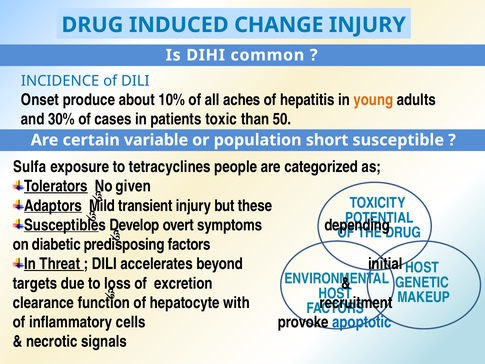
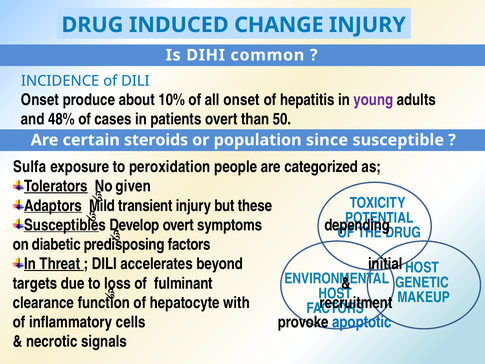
all aches: aches -> onset (242, 100)
young colour: orange -> purple (373, 100)
30%: 30% -> 48% (61, 119)
patients toxic: toxic -> overt (221, 119)
variable: variable -> steroids (156, 140)
short: short -> since (327, 140)
tetracyclines: tetracyclines -> peroxidation (170, 167)
excretion: excretion -> fulminant (184, 283)
